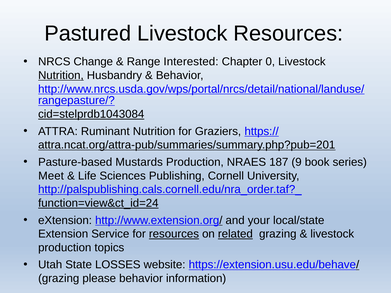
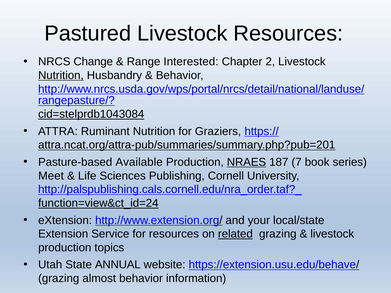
0: 0 -> 2 (270, 62)
Mustards: Mustards -> Available (139, 162)
NRAES underline: none -> present (246, 162)
9: 9 -> 7 (297, 162)
resources underline: present -> none (174, 234)
LOSSES: LOSSES -> ANNUAL (118, 265)
please: please -> almost (99, 279)
